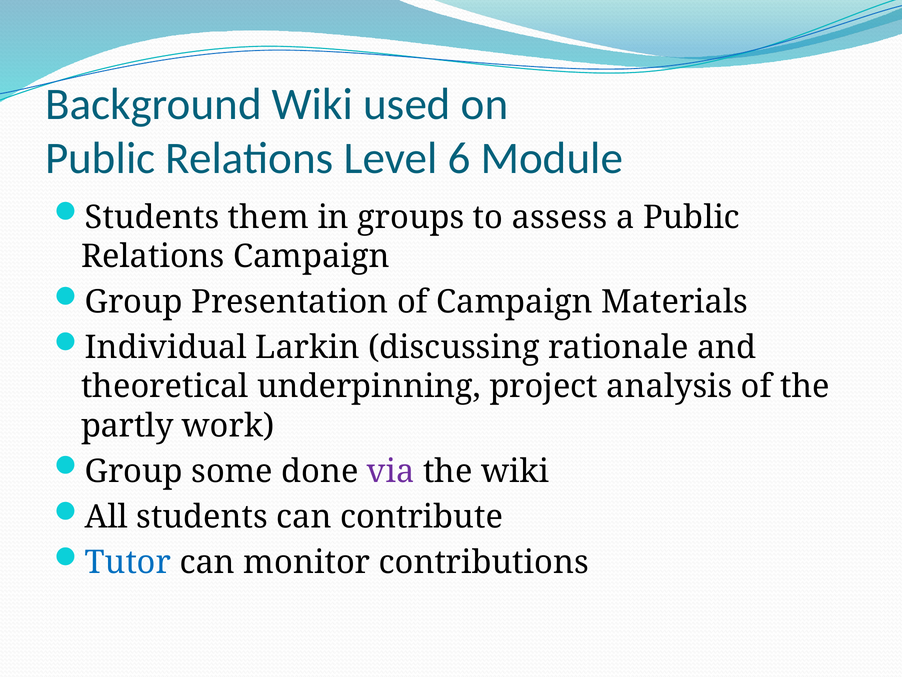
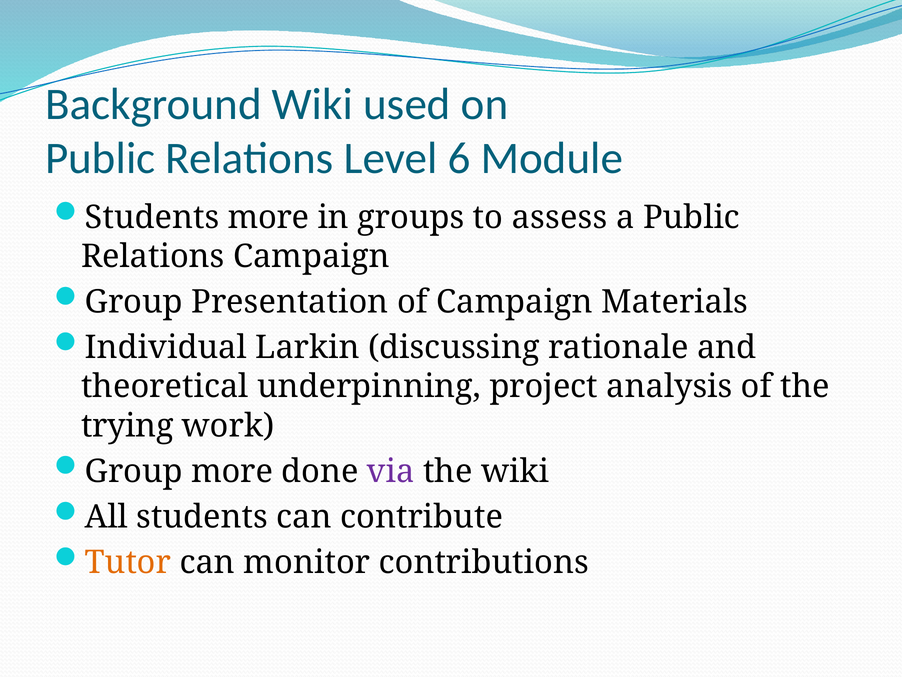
Students them: them -> more (269, 217)
partly: partly -> trying (127, 425)
Group some: some -> more (232, 471)
Tutor colour: blue -> orange (128, 562)
